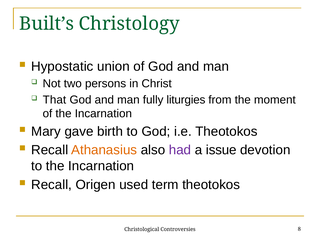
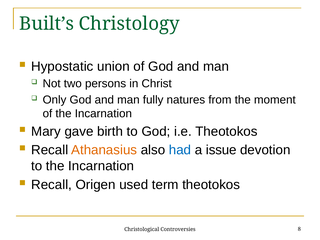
That: That -> Only (55, 100)
liturgies: liturgies -> natures (186, 100)
had colour: purple -> blue (180, 150)
